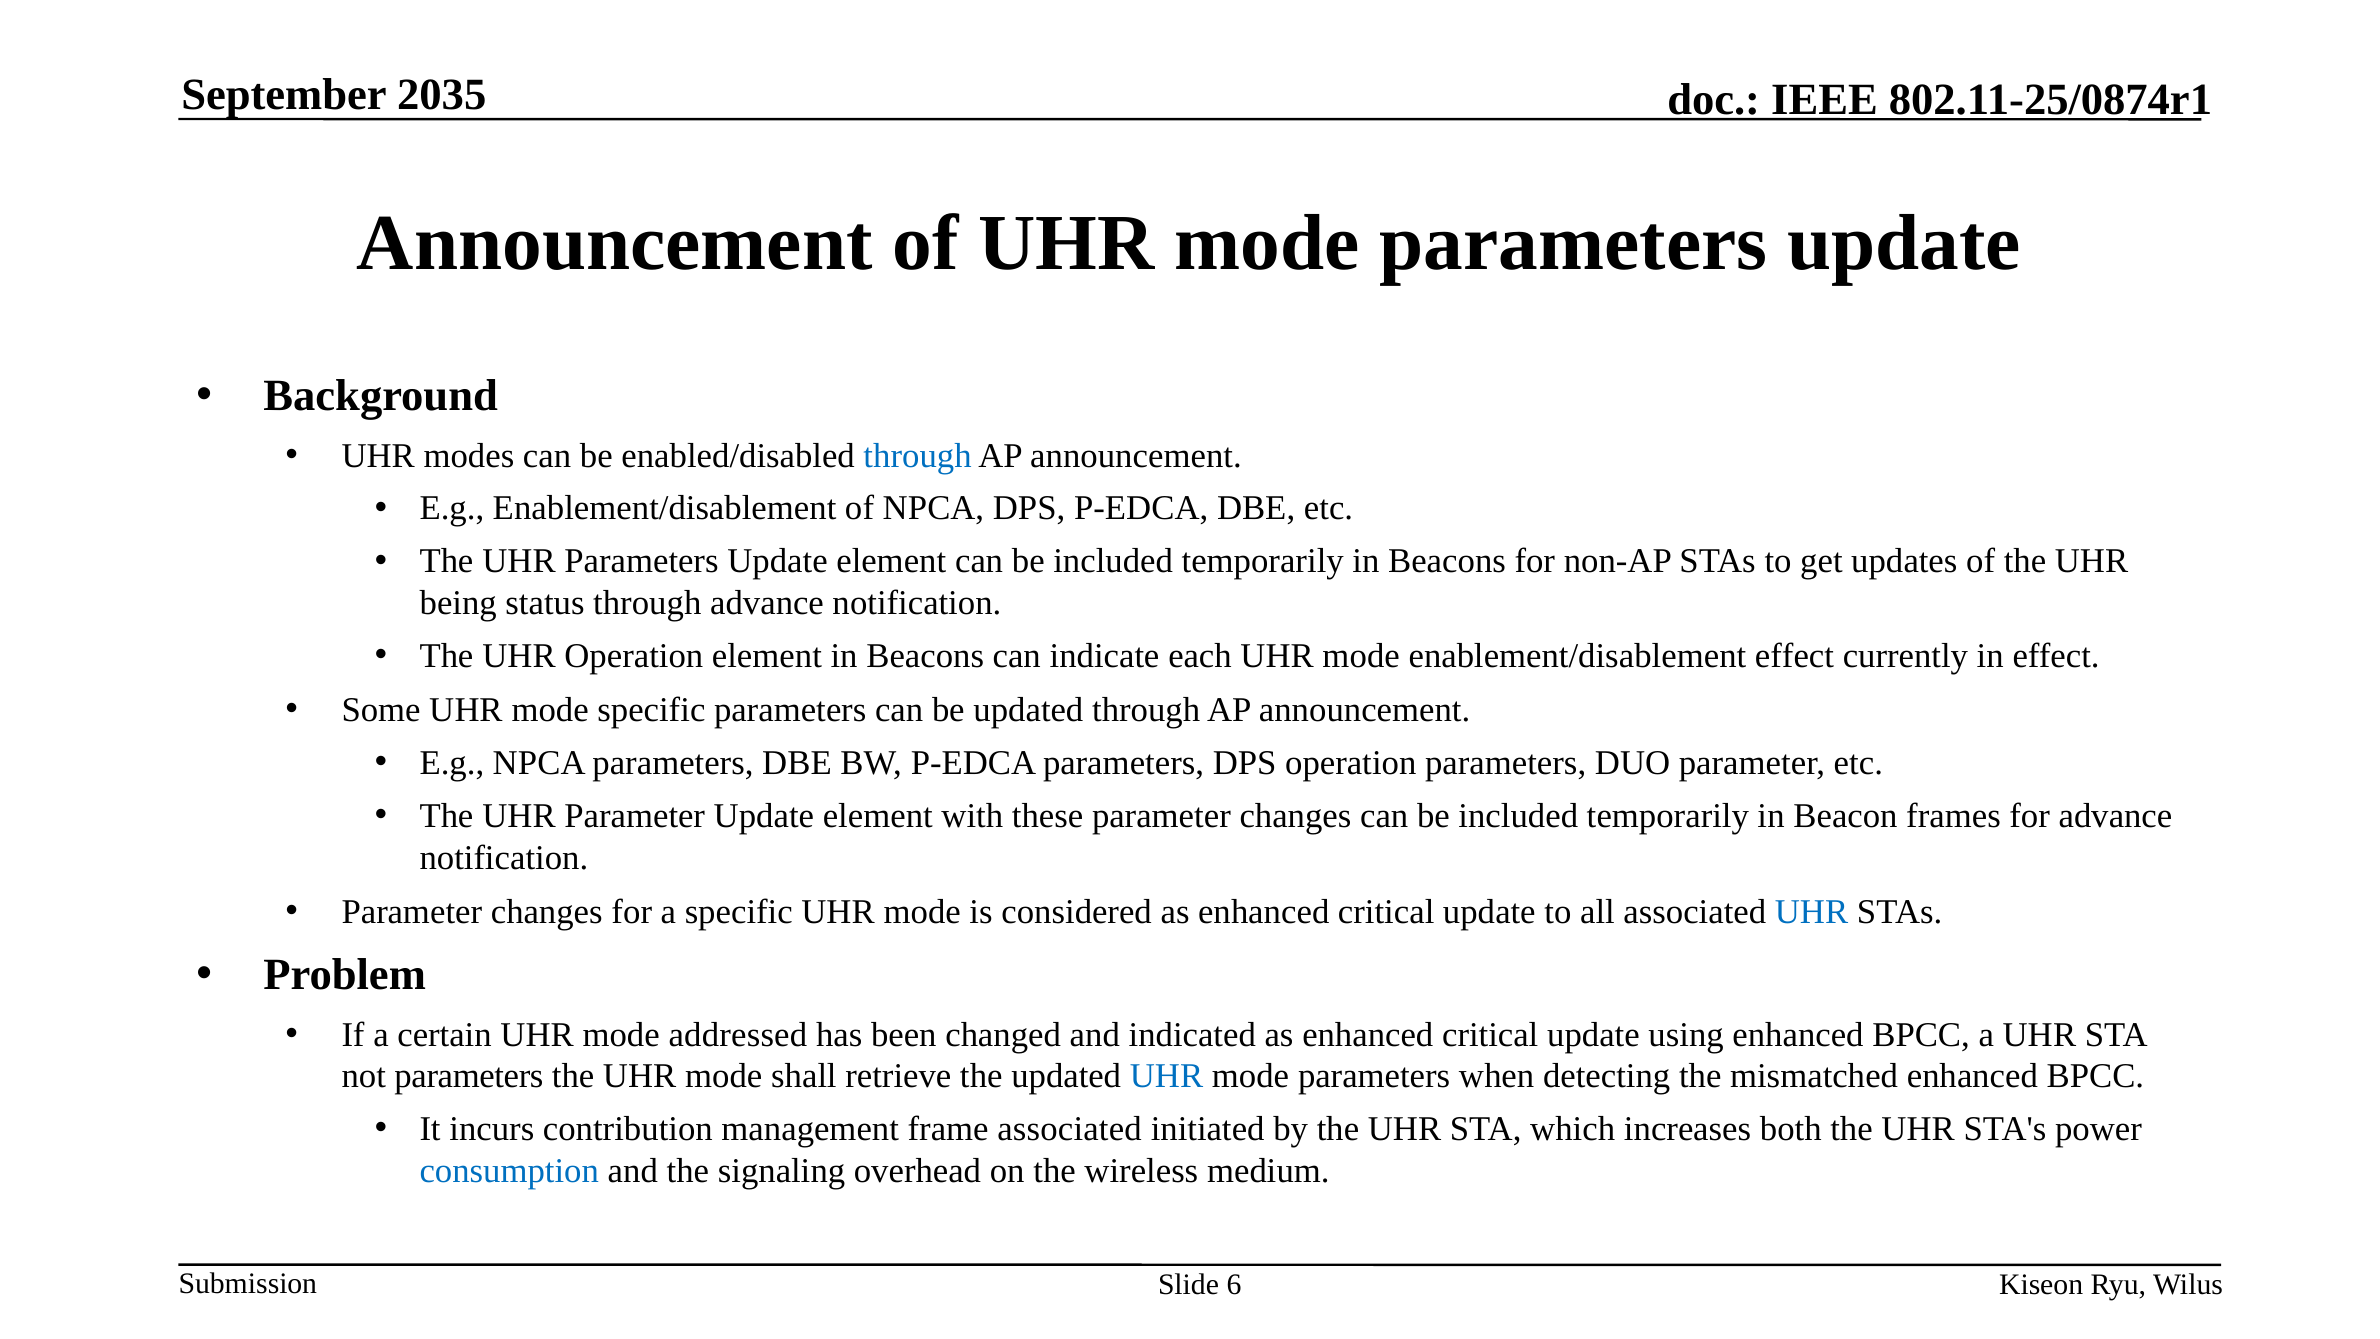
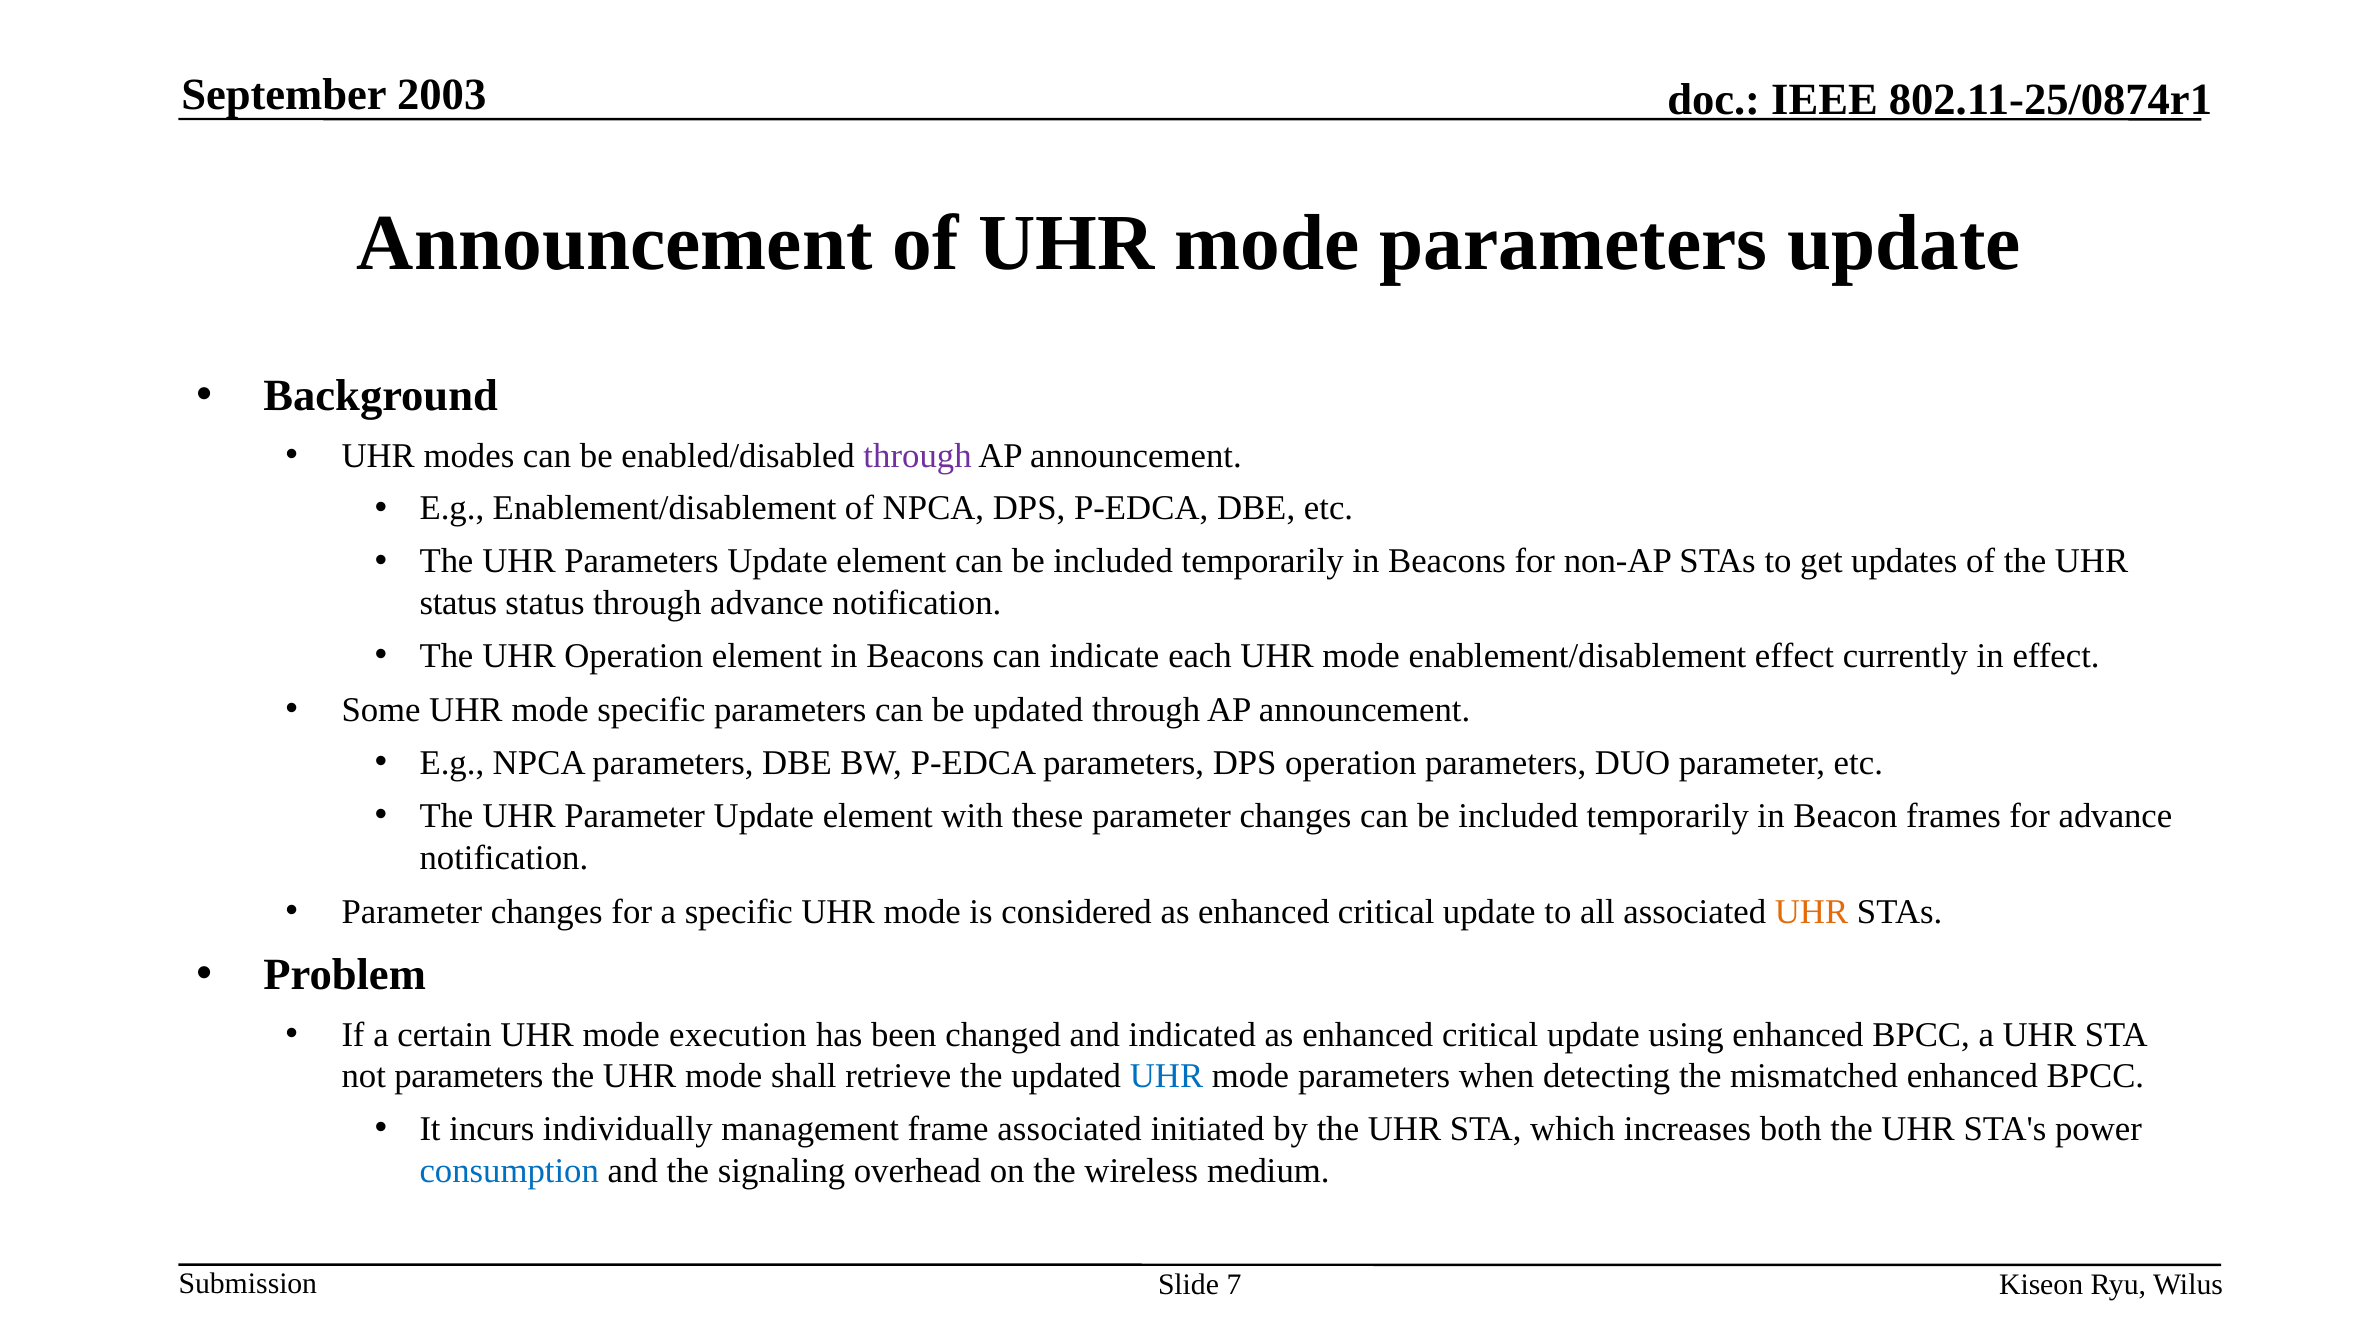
2035: 2035 -> 2003 (442, 95)
through colour: blue -> purple (918, 456)
being: being -> status (458, 603)
UHR colour: blue -> orange (1812, 912)
addressed: addressed -> execution (738, 1034)
contribution: contribution -> individually (628, 1129)
6: 6 -> 7 (1234, 1284)
